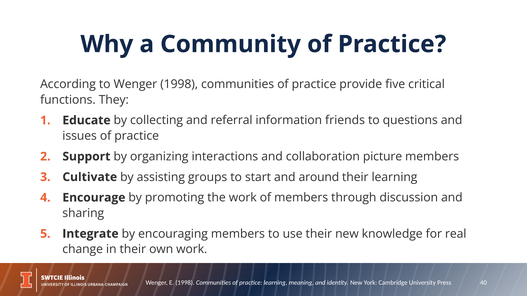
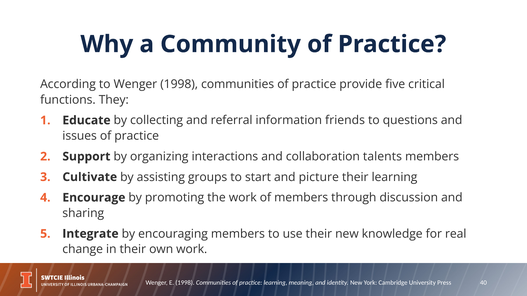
picture: picture -> talents (382, 157)
around: around -> picture (319, 177)
